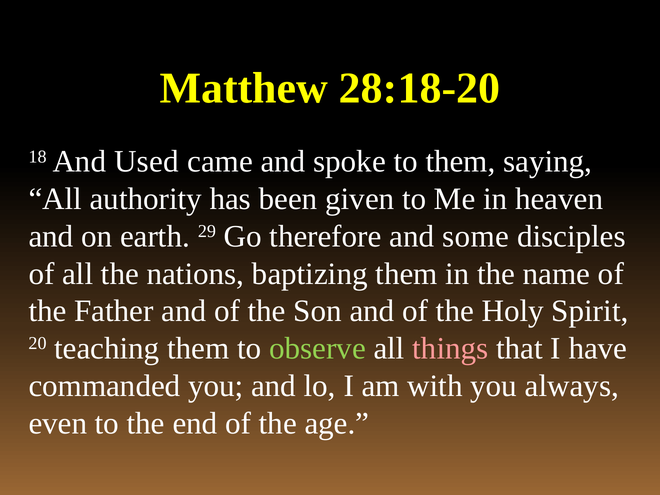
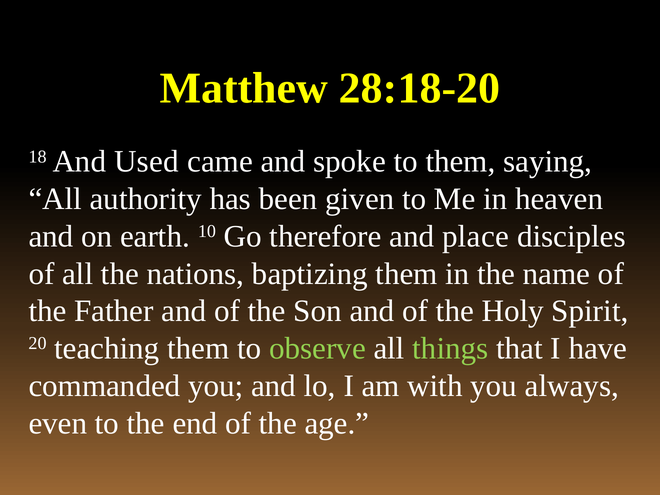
29: 29 -> 10 (207, 231)
some: some -> place (476, 236)
things colour: pink -> light green (450, 349)
